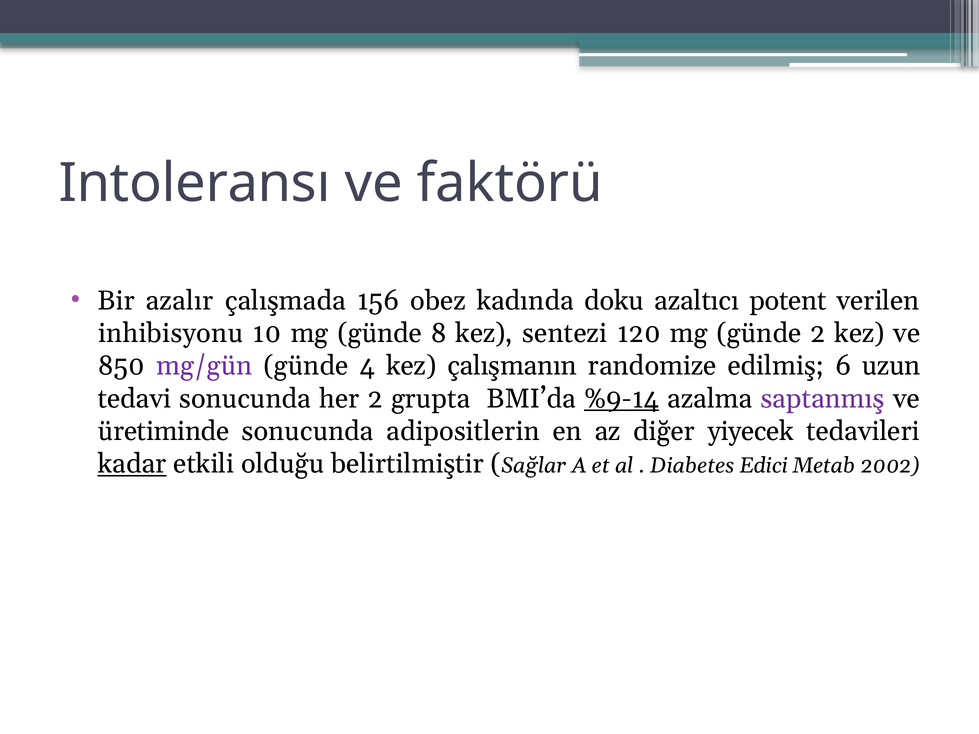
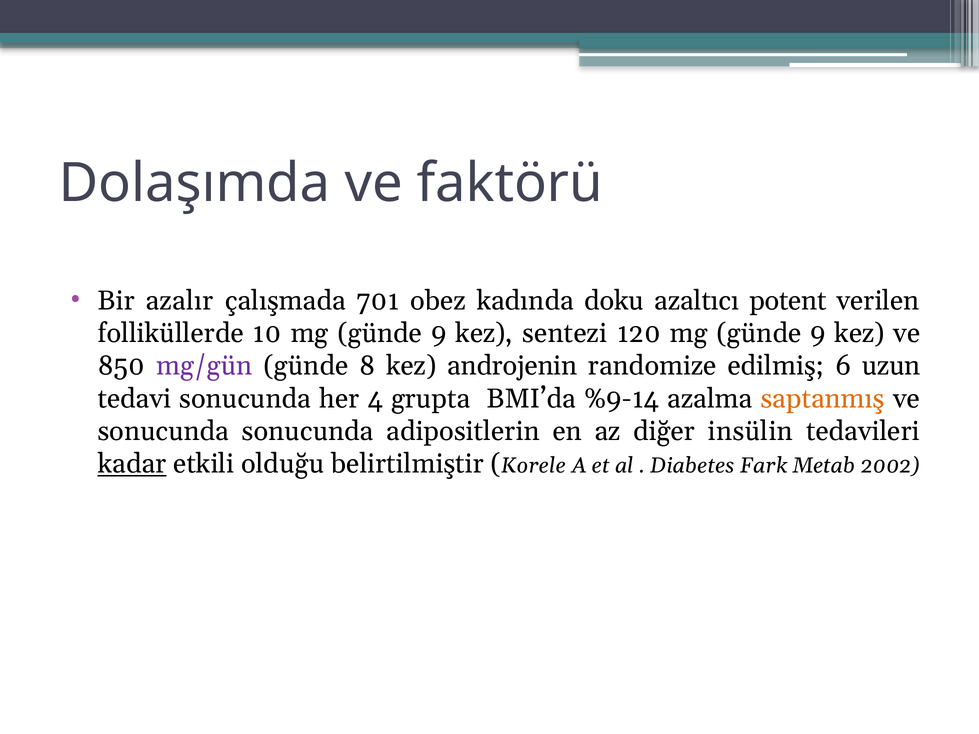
Intoleransı: Intoleransı -> Dolaşımda (194, 183)
156: 156 -> 701 (378, 301)
inhibisyonu: inhibisyonu -> folliküllerde (171, 333)
10 mg günde 8: 8 -> 9 (439, 333)
120 mg günde 2: 2 -> 9 (818, 333)
4: 4 -> 8 (367, 366)
çalışmanın: çalışmanın -> androjenin (512, 366)
her 2: 2 -> 4 (375, 399)
%9-14 underline: present -> none (622, 399)
saptanmış colour: purple -> orange (823, 399)
üretiminde: üretiminde -> sonucunda (163, 431)
yiyecek: yiyecek -> insülin (750, 431)
Sağlar: Sağlar -> Korele (534, 466)
Edici: Edici -> Fark (764, 466)
